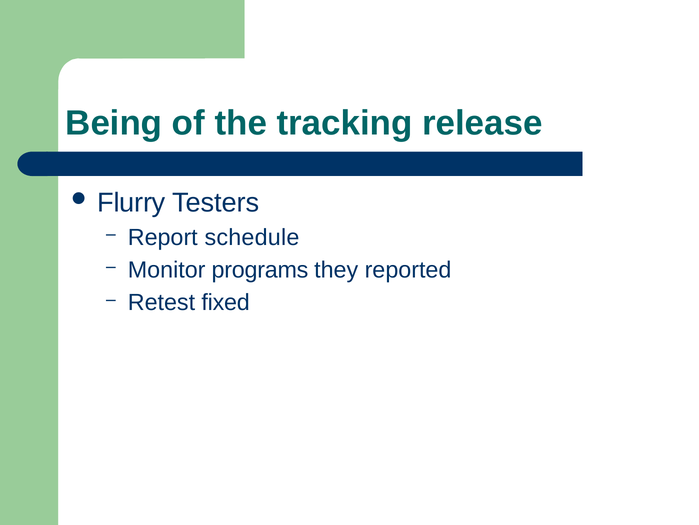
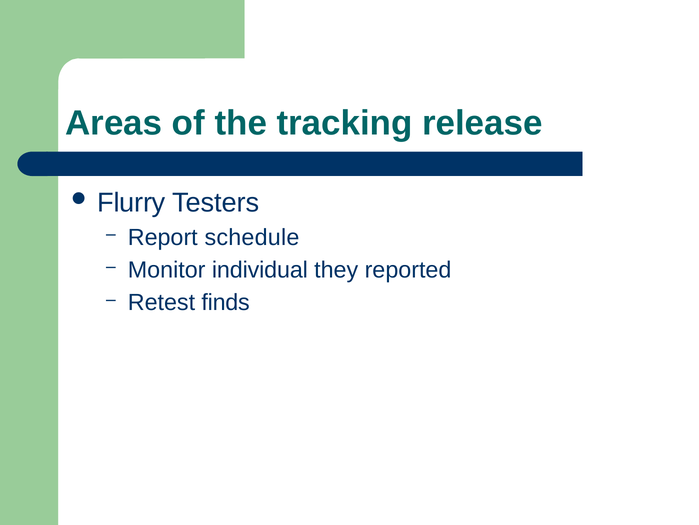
Being: Being -> Areas (114, 123)
programs: programs -> individual (260, 270)
fixed: fixed -> finds (226, 302)
